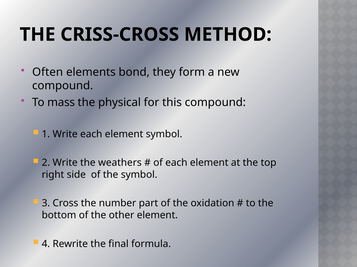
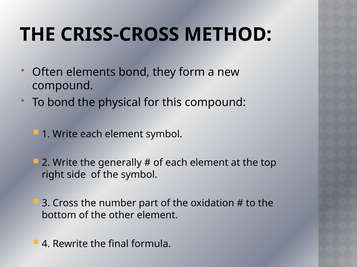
To mass: mass -> bond (61, 103)
weathers: weathers -> generally (120, 163)
